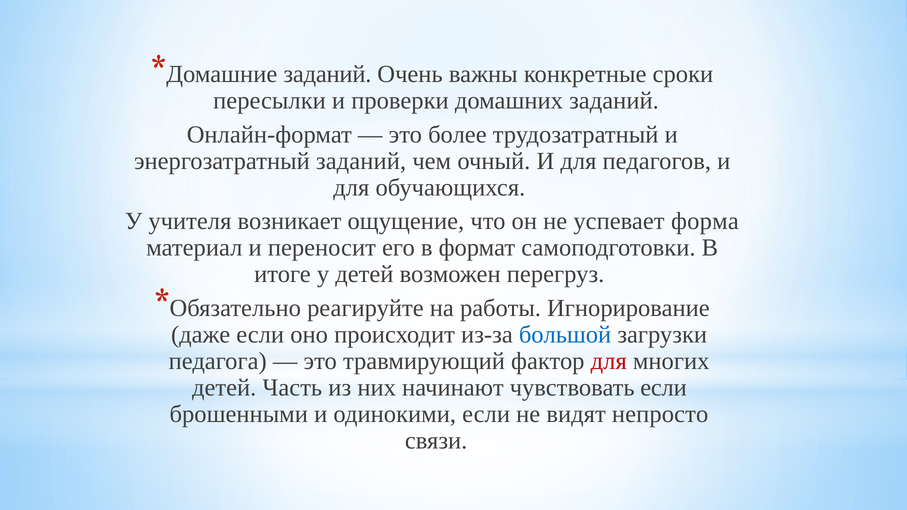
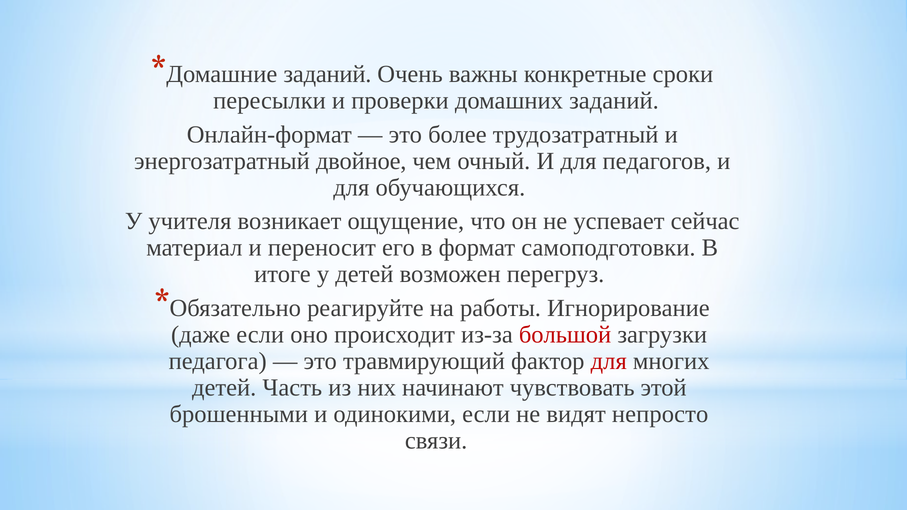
энергозатратный заданий: заданий -> двойное (361, 161)
форма: форма -> сейчас (705, 221)
большой colour: blue -> red (565, 335)
чувствовать если: если -> этой (664, 388)
